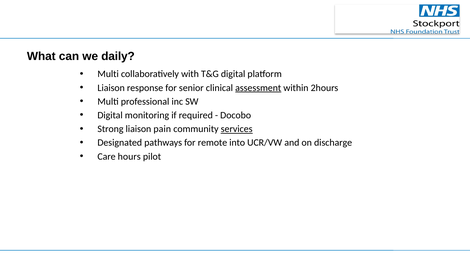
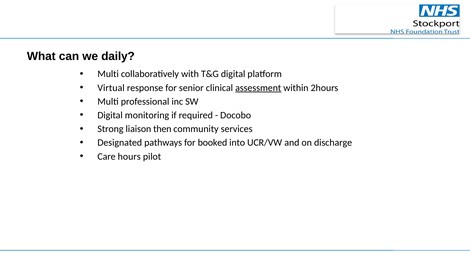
Liaison: Liaison -> Virtual (111, 88)
pain: pain -> then (162, 129)
services underline: present -> none (237, 129)
remote: remote -> booked (213, 142)
